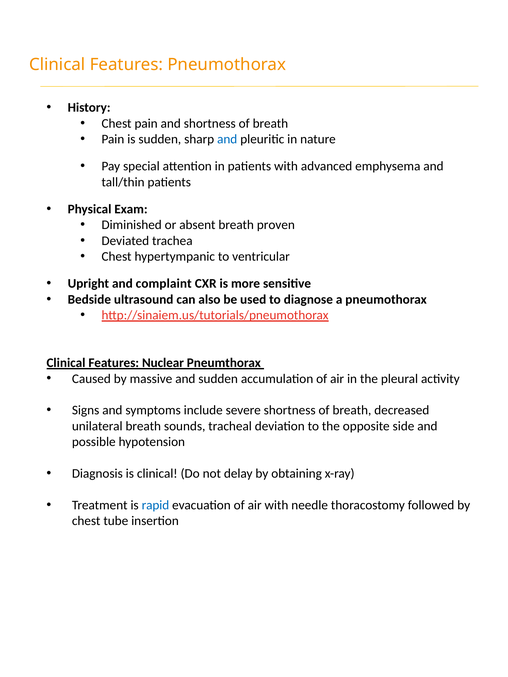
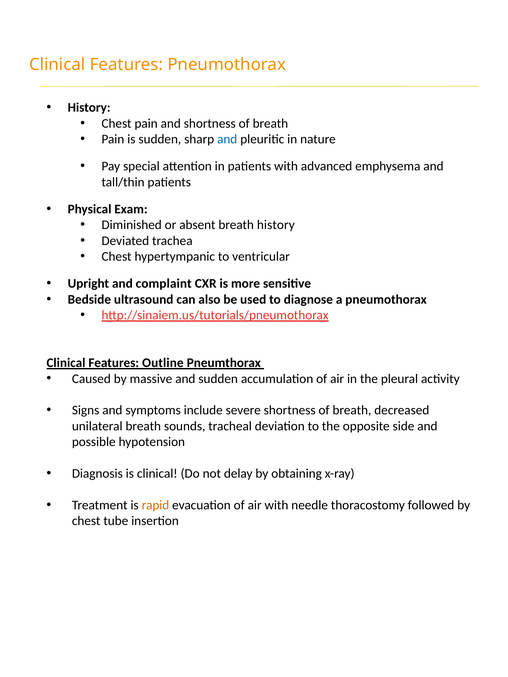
breath proven: proven -> history (276, 225)
Nuclear: Nuclear -> Outline (163, 363)
rapid colour: blue -> orange (155, 505)
